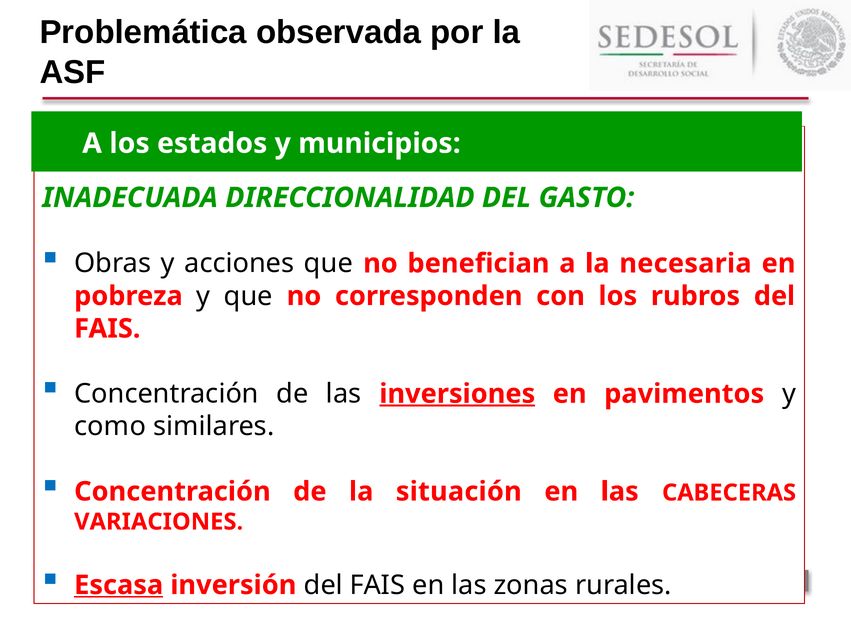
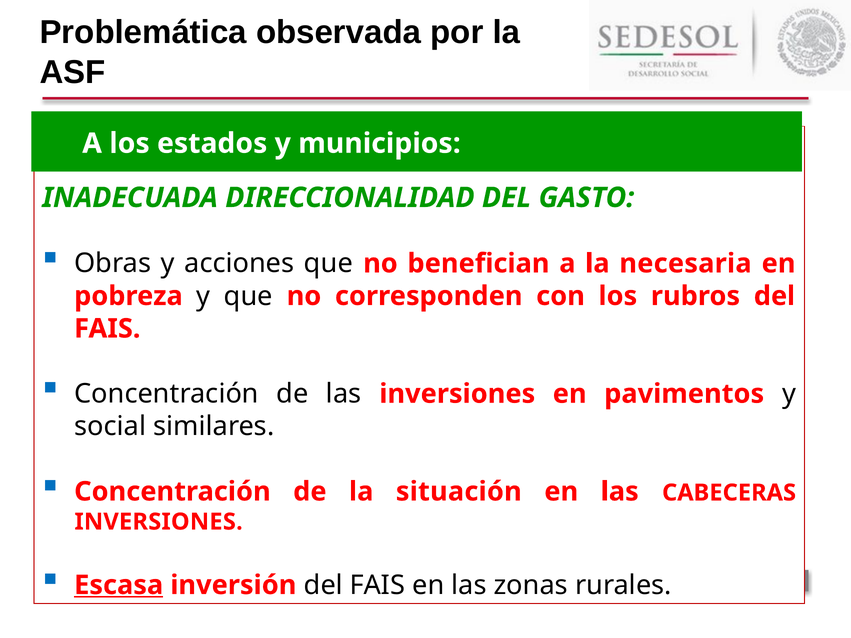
inversiones underline: present -> none (457, 394)
como: como -> social (110, 427)
VARIACIONES: VARIACIONES -> INVERSIONES (159, 522)
